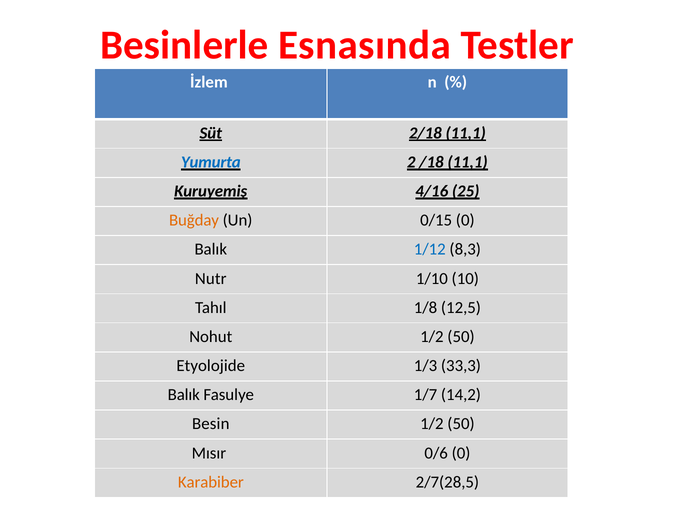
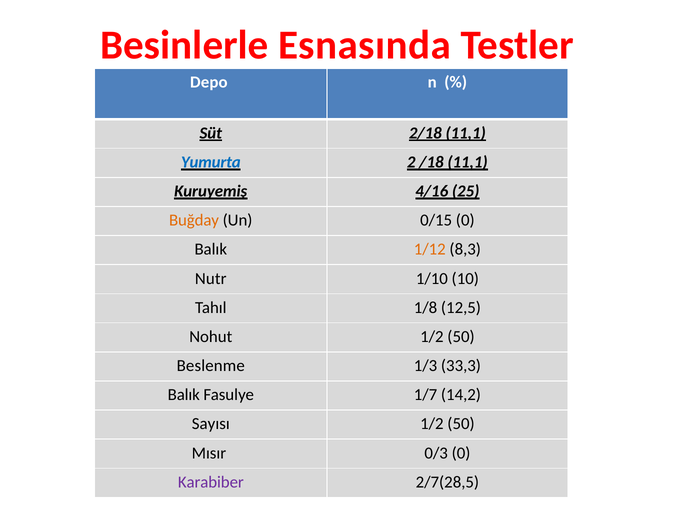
İzlem: İzlem -> Depo (209, 82)
1/12 colour: blue -> orange (430, 249)
Etyolojide: Etyolojide -> Beslenme (211, 366)
Besin: Besin -> Sayısı (211, 424)
0/6: 0/6 -> 0/3 (436, 453)
Karabiber colour: orange -> purple (211, 482)
